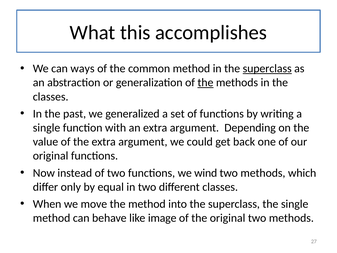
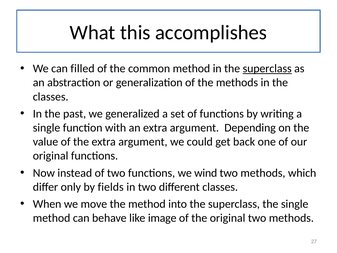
ways: ways -> filled (83, 69)
the underline: present -> none (205, 83)
equal: equal -> fields (111, 187)
